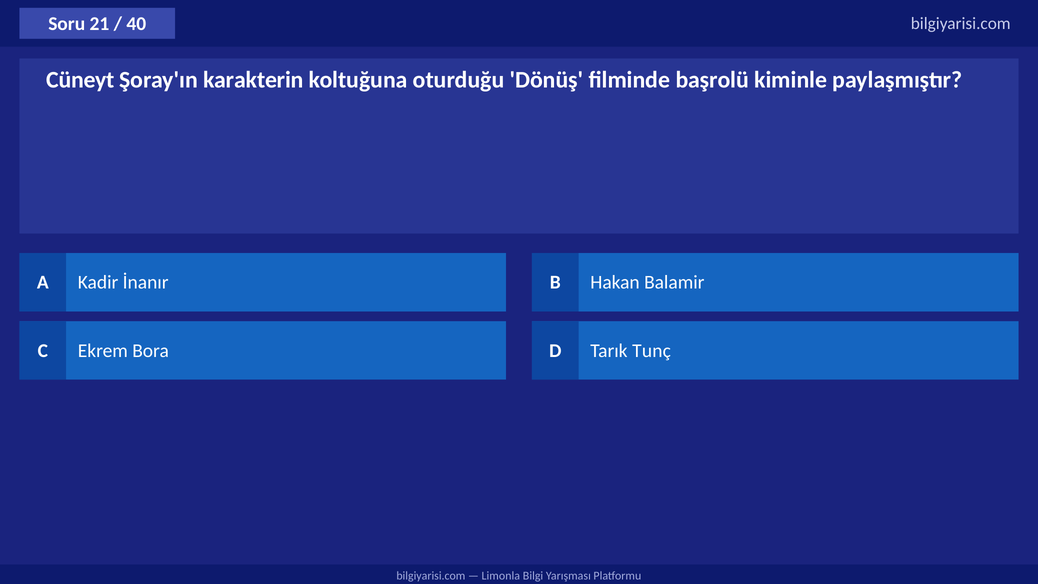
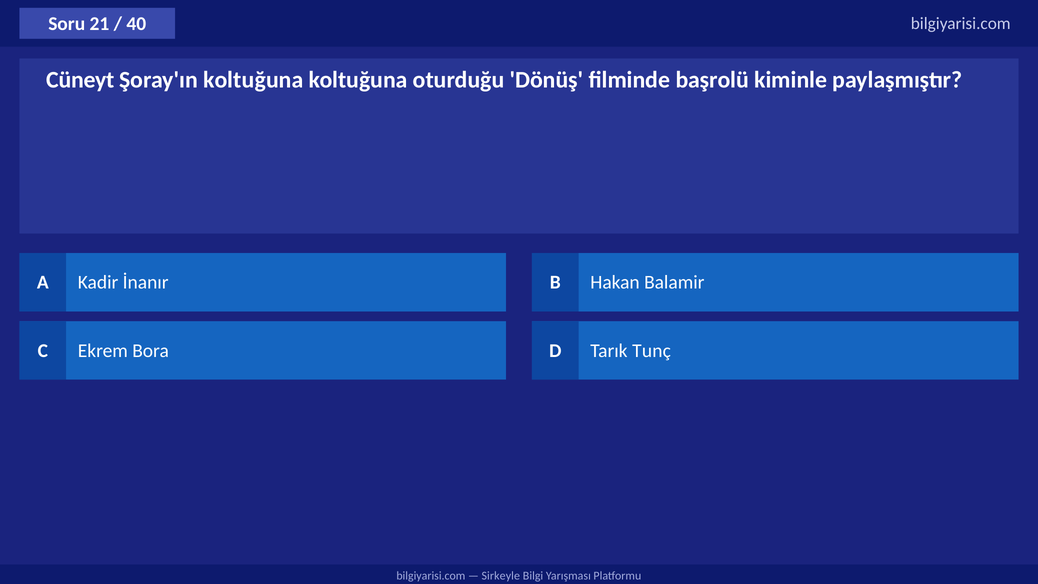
Şoray'ın karakterin: karakterin -> koltuğuna (253, 80)
Limonla: Limonla -> Sirkeyle (501, 576)
